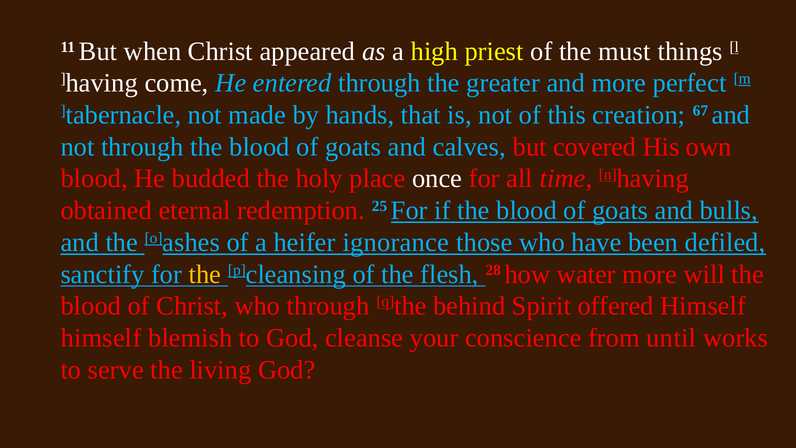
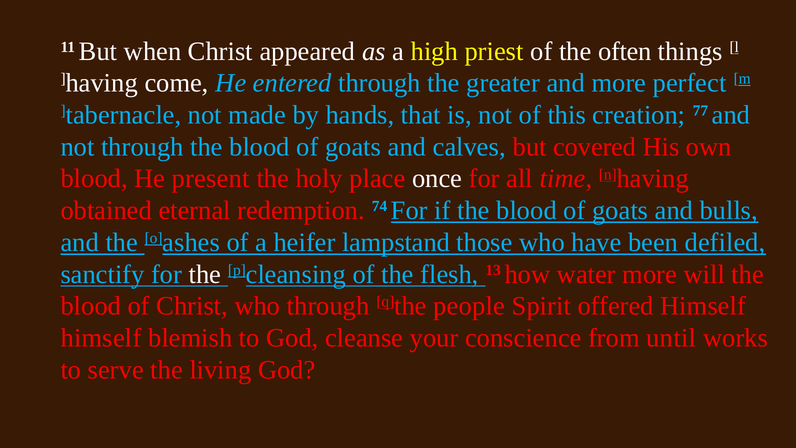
must: must -> often (625, 51)
67: 67 -> 77 (700, 111)
budded: budded -> present (211, 179)
25: 25 -> 74 (380, 206)
ignorance: ignorance -> lampstand (396, 242)
the colour: yellow -> white (205, 274)
28: 28 -> 13 (493, 270)
behind: behind -> people (469, 306)
